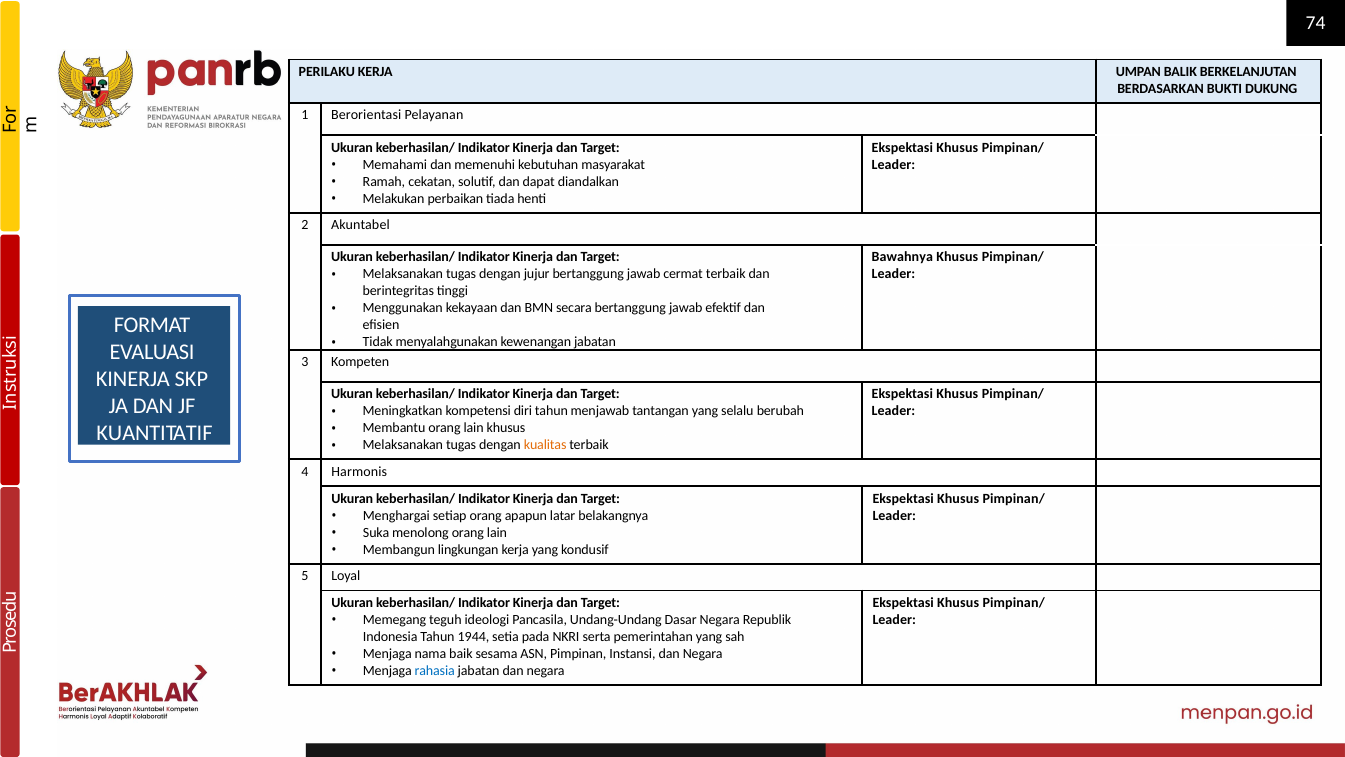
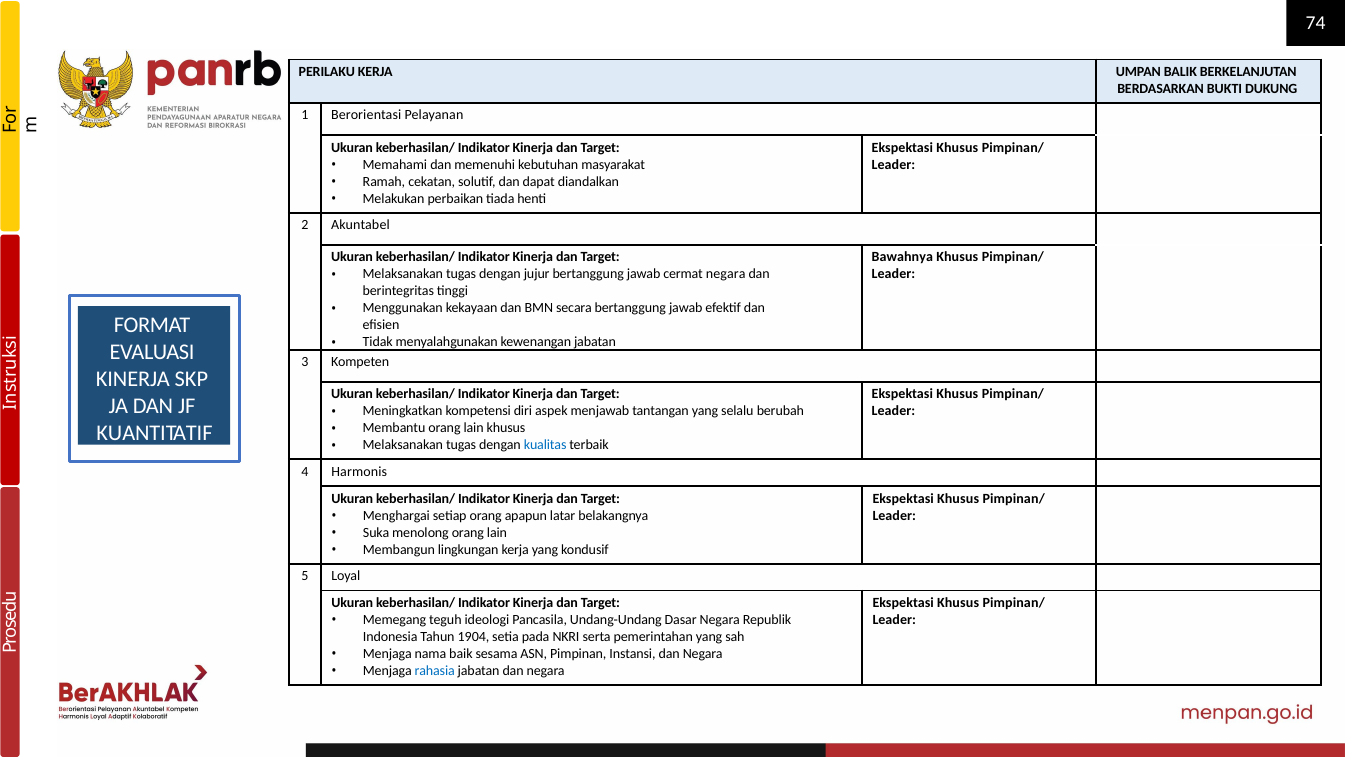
cermat terbaik: terbaik -> negara (726, 274)
diri tahun: tahun -> aspek (551, 411)
kualitas colour: orange -> blue (545, 445)
1944: 1944 -> 1904 (474, 636)
